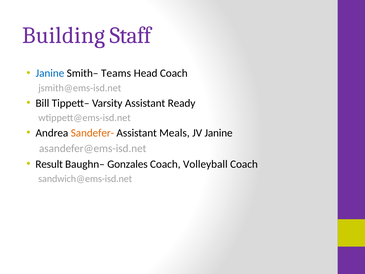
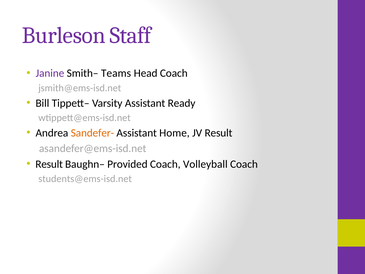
Building: Building -> Burleson (64, 35)
Janine colour: blue -> purple (50, 73)
Meals: Meals -> Home (174, 133)
JV Janine: Janine -> Result (218, 133)
Gonzales: Gonzales -> Provided (127, 164)
sandwich@ems-isd.net: sandwich@ems-isd.net -> students@ems-isd.net (85, 179)
